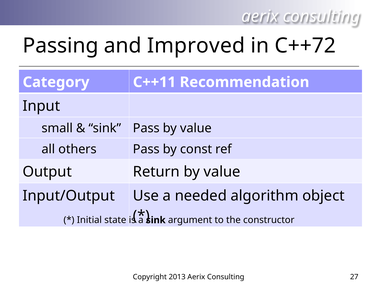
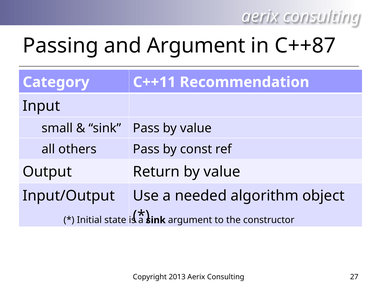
and Improved: Improved -> Argument (196, 46)
C++72: C++72 -> C++87 (305, 46)
